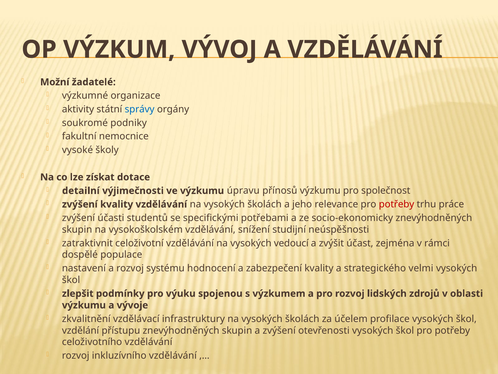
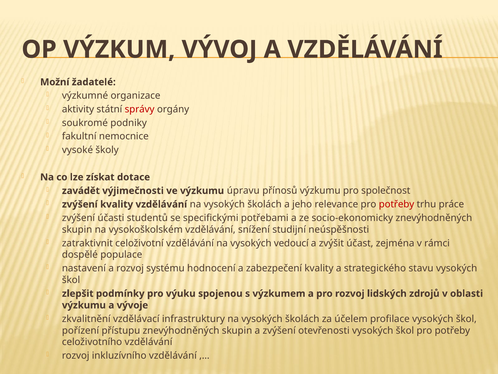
správy colour: blue -> red (140, 109)
detailní: detailní -> zavádět (81, 190)
velmi: velmi -> stavu (421, 268)
vzdělání: vzdělání -> pořízení (80, 330)
